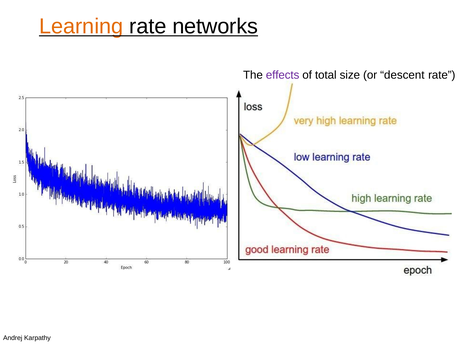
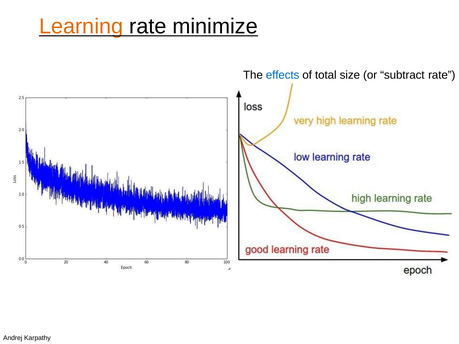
networks: networks -> minimize (215, 26)
effects colour: purple -> blue (283, 75)
descent: descent -> subtract (402, 75)
